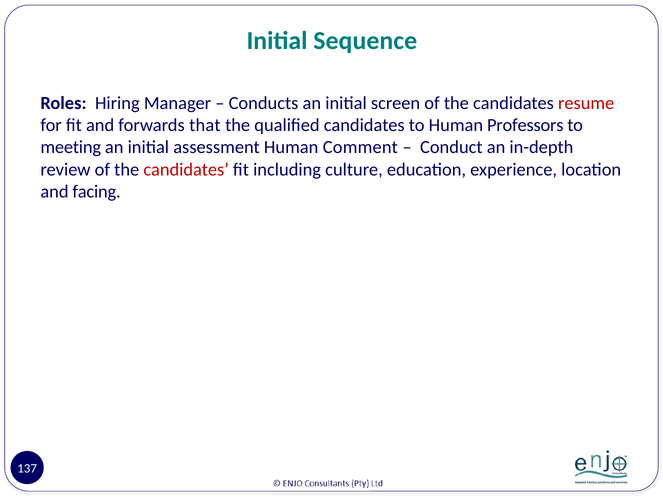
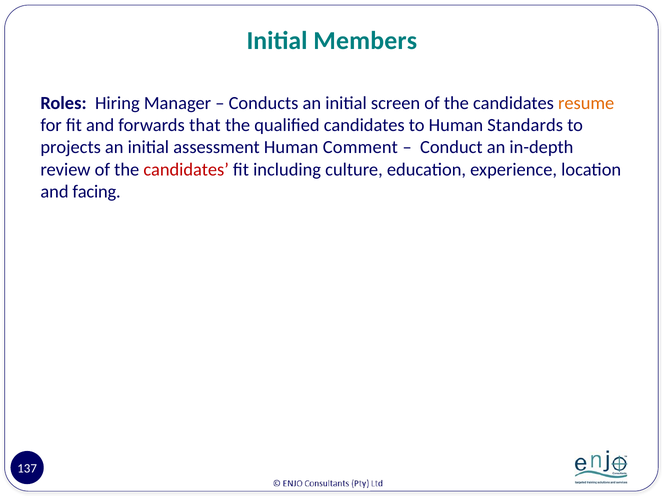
Sequence: Sequence -> Members (365, 40)
resume colour: red -> orange (586, 103)
Professors: Professors -> Standards (525, 125)
meeting: meeting -> projects (71, 147)
